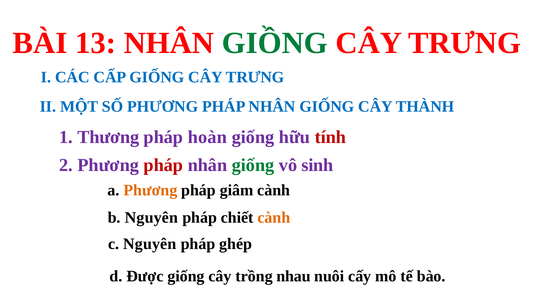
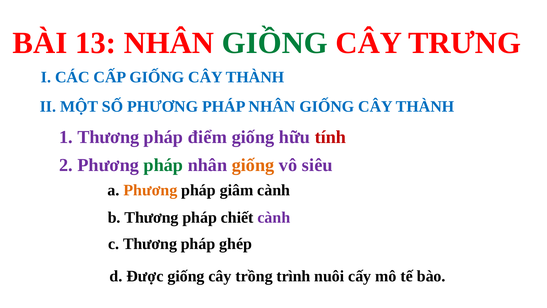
CẤP GIỐNG CÂY TRƯNG: TRƯNG -> THÀNH (255, 77)
hoàn: hoàn -> điểm (207, 137)
pháp colour: red -> green (163, 165)
giống colour: green -> orange (253, 165)
sinh: sinh -> siêu (317, 165)
b Nguyên: Nguyên -> Thương (152, 217)
cành colour: orange -> purple (274, 217)
c Nguyên: Nguyên -> Thương (150, 244)
nhau: nhau -> trình (294, 276)
